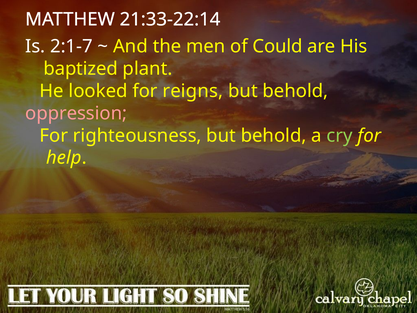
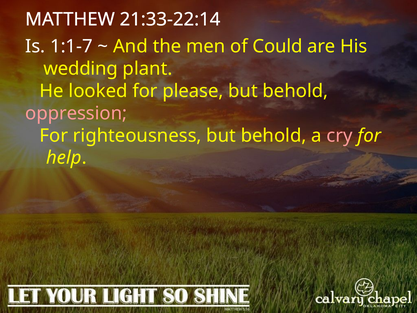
2:1-7: 2:1-7 -> 1:1-7 (71, 46)
baptized: baptized -> wedding (81, 69)
reigns: reigns -> please (193, 91)
cry colour: light green -> pink (339, 135)
